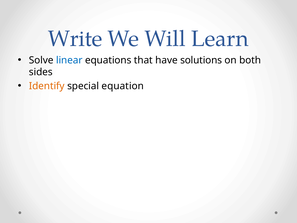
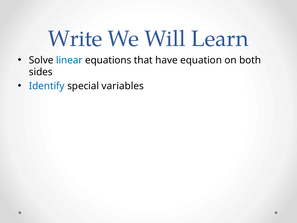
solutions: solutions -> equation (201, 60)
Identify colour: orange -> blue (47, 86)
equation: equation -> variables (123, 86)
